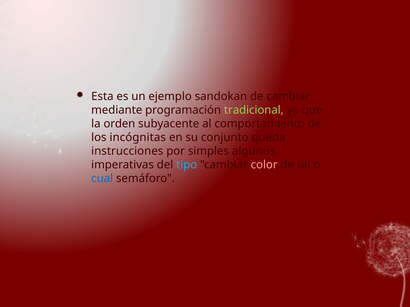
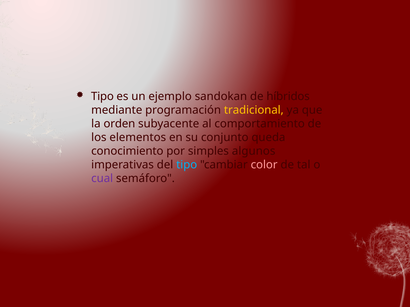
Esta: Esta -> Tipo (102, 97)
de cambiar: cambiar -> híbridos (288, 97)
tradicional colour: light green -> yellow (254, 110)
incógnitas: incógnitas -> elementos (138, 138)
instrucciones: instrucciones -> conocimiento (127, 151)
cual colour: blue -> purple (102, 179)
